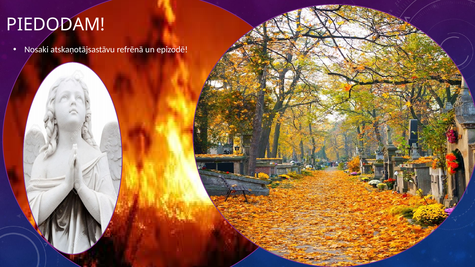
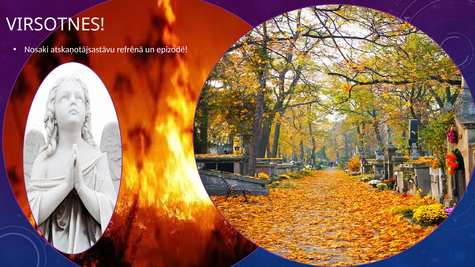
PIEDODAM: PIEDODAM -> VIRSOTNES (56, 25)
